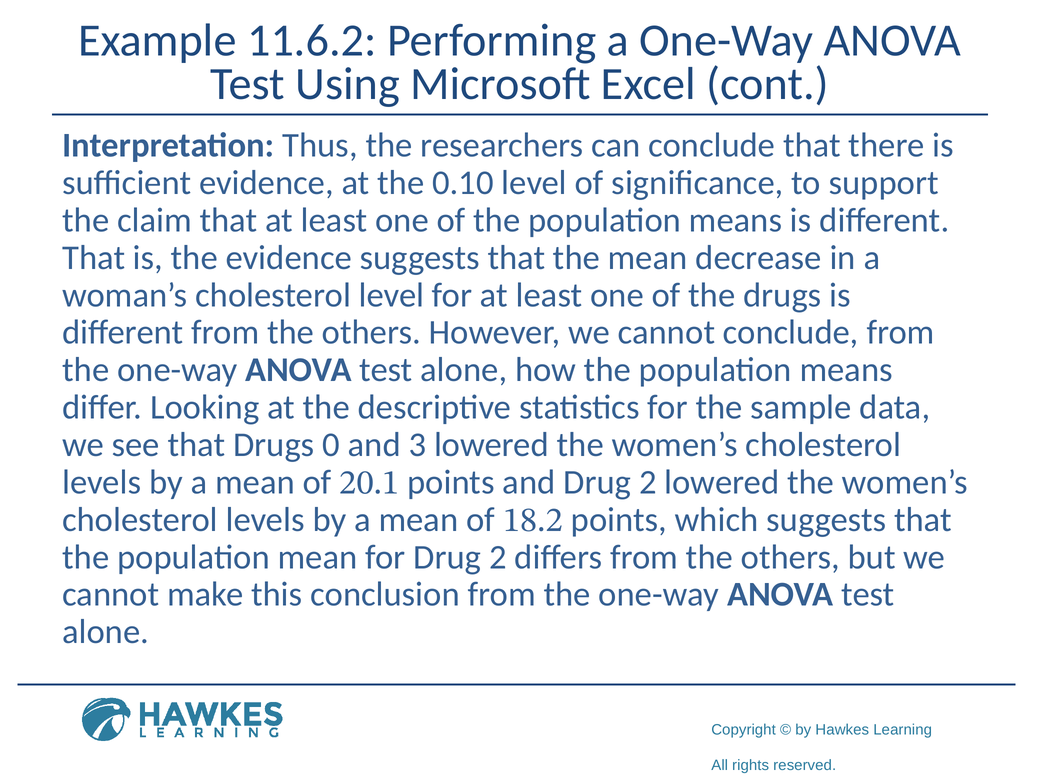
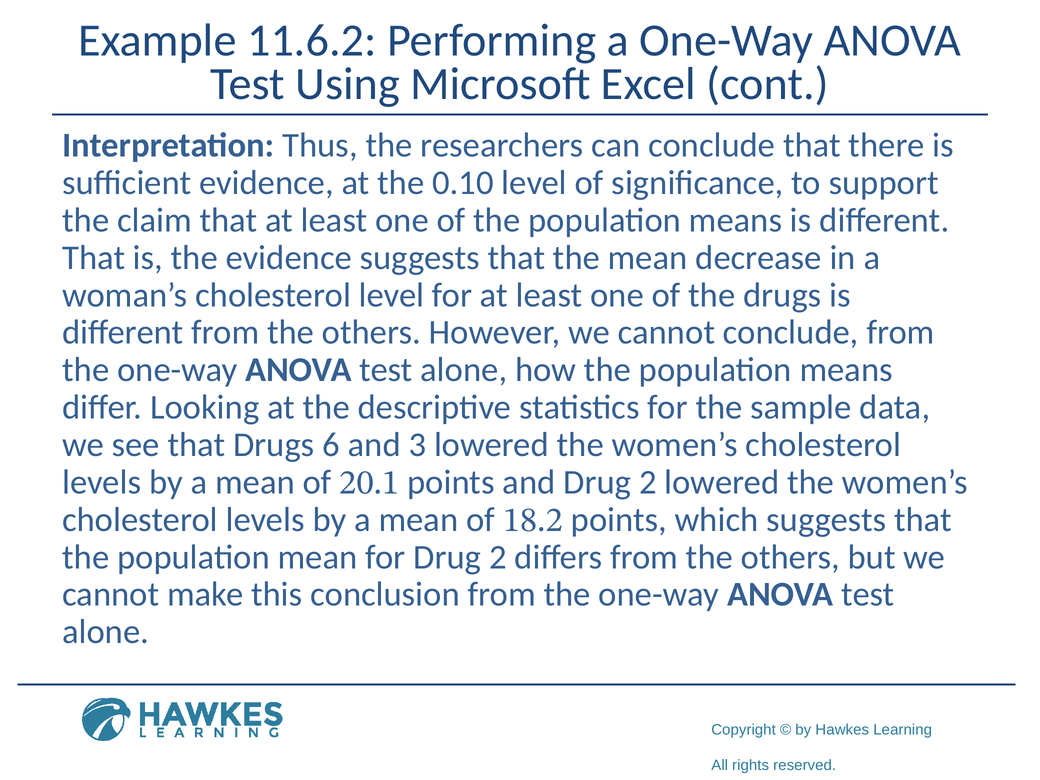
0: 0 -> 6 (331, 445)
